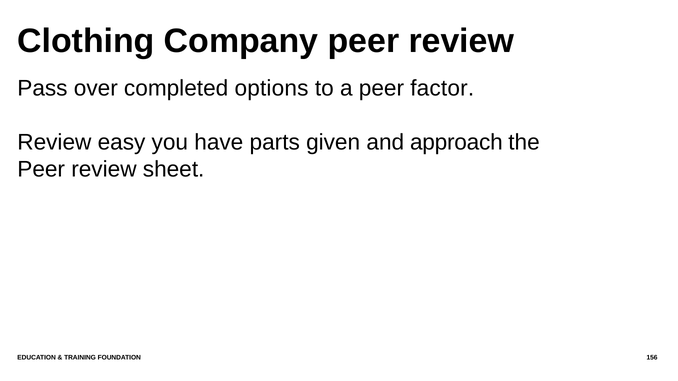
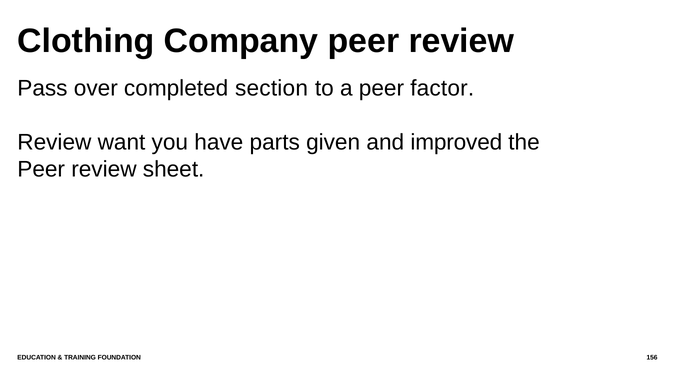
options: options -> section (272, 88)
easy: easy -> want (122, 143)
approach: approach -> improved (456, 143)
